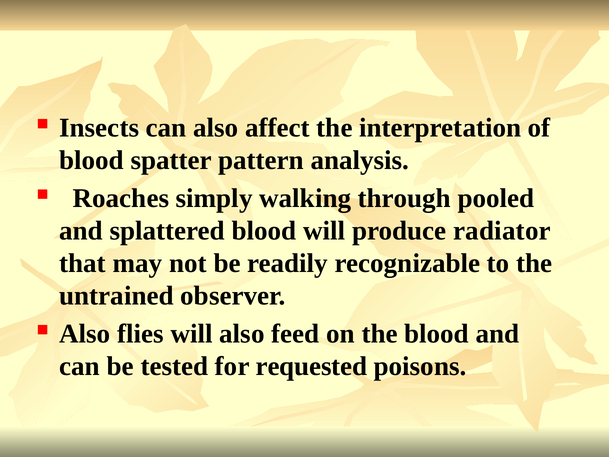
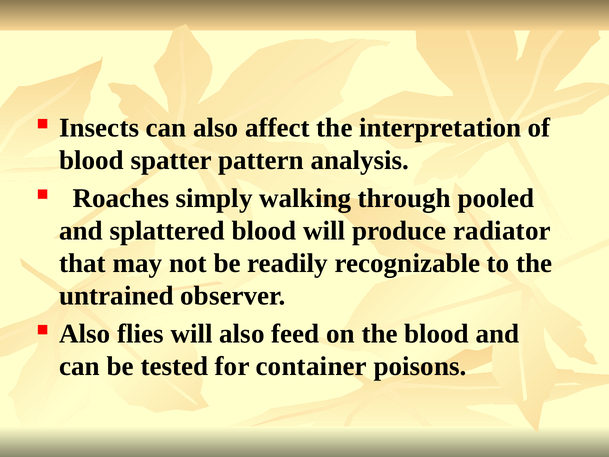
requested: requested -> container (311, 366)
